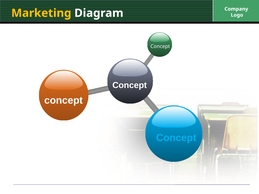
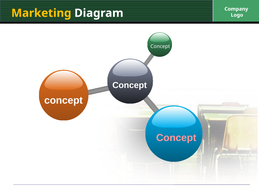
Concept colour: light blue -> pink (176, 138)
